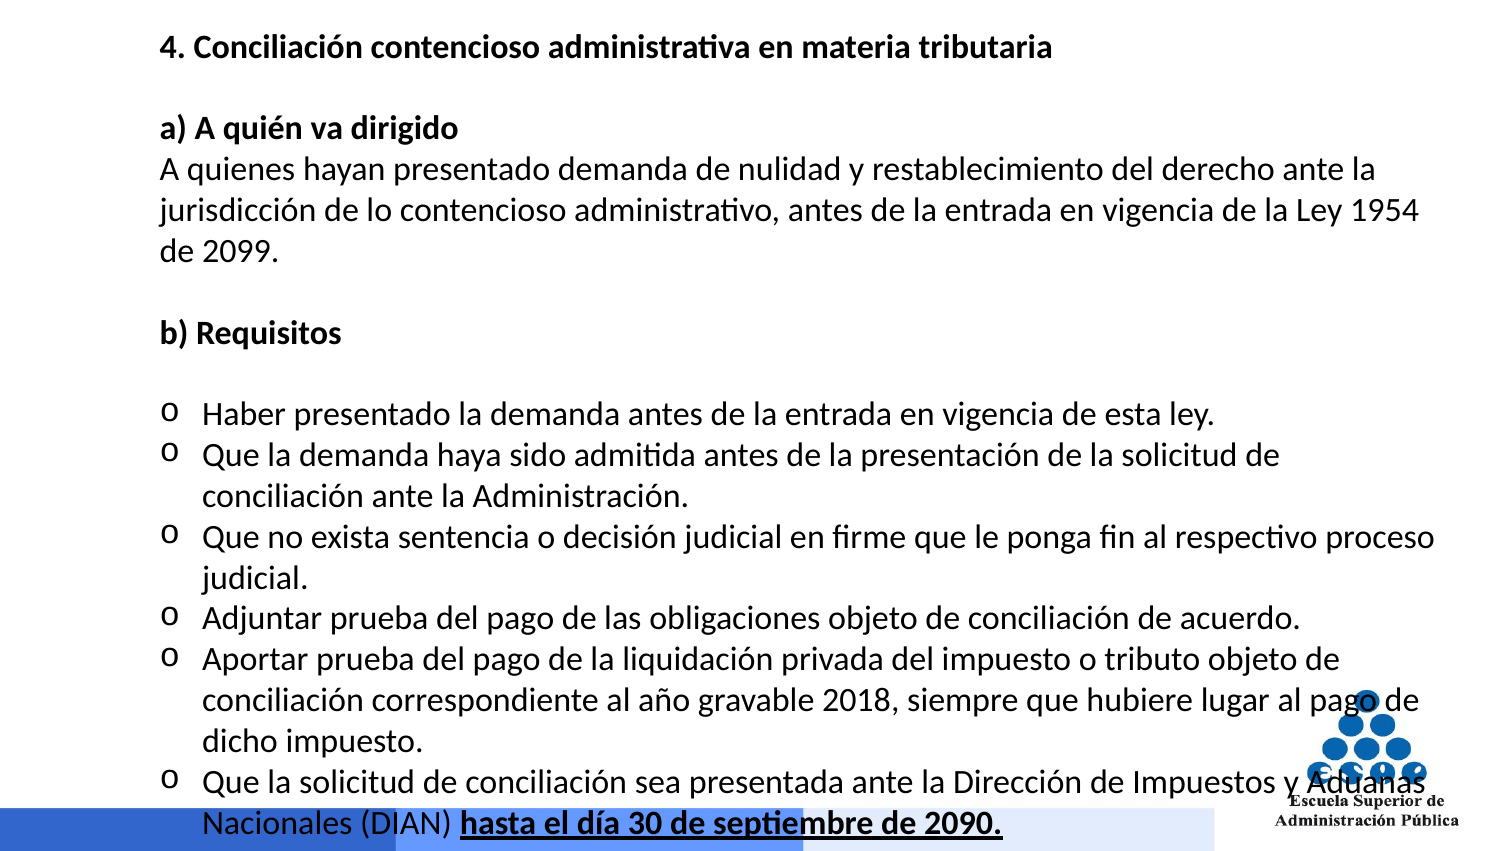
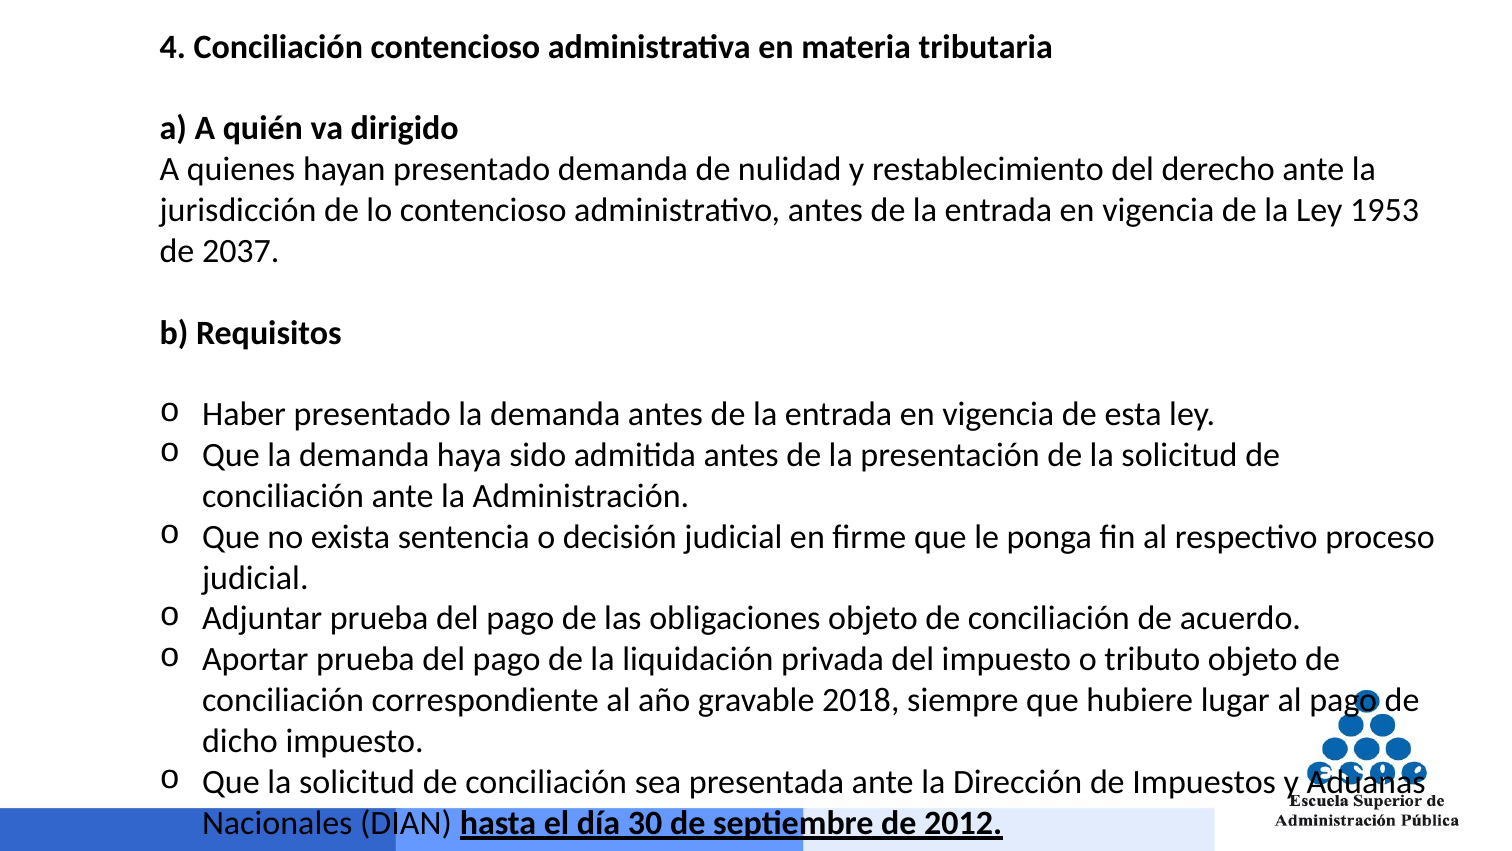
1954: 1954 -> 1953 (1385, 210)
2099: 2099 -> 2037 (241, 251)
2090: 2090 -> 2012 (963, 823)
